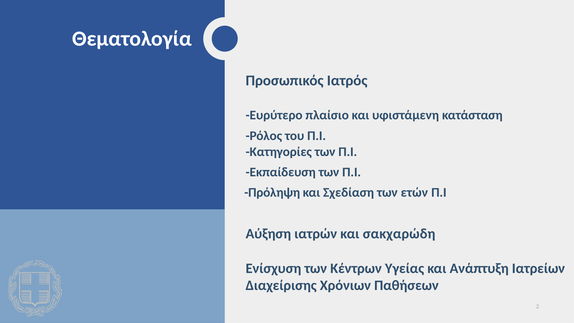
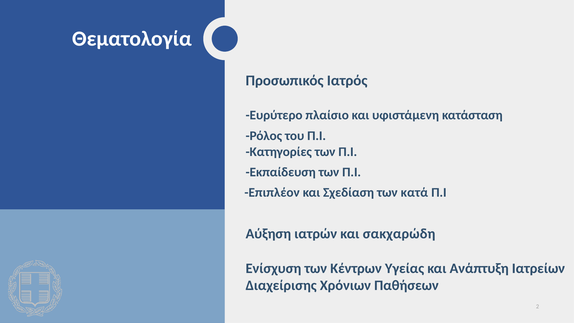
Πρόληψη: Πρόληψη -> Επιπλέον (272, 192)
ετών: ετών -> κατά (414, 192)
